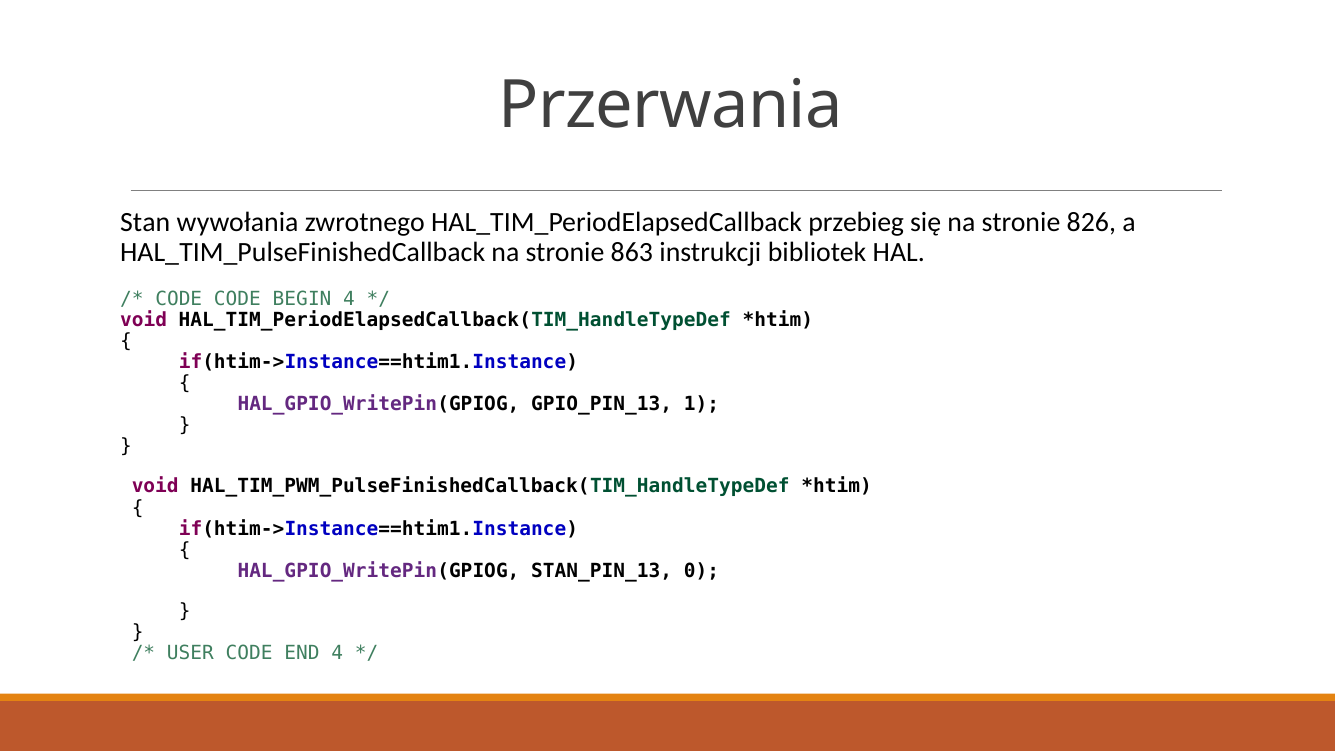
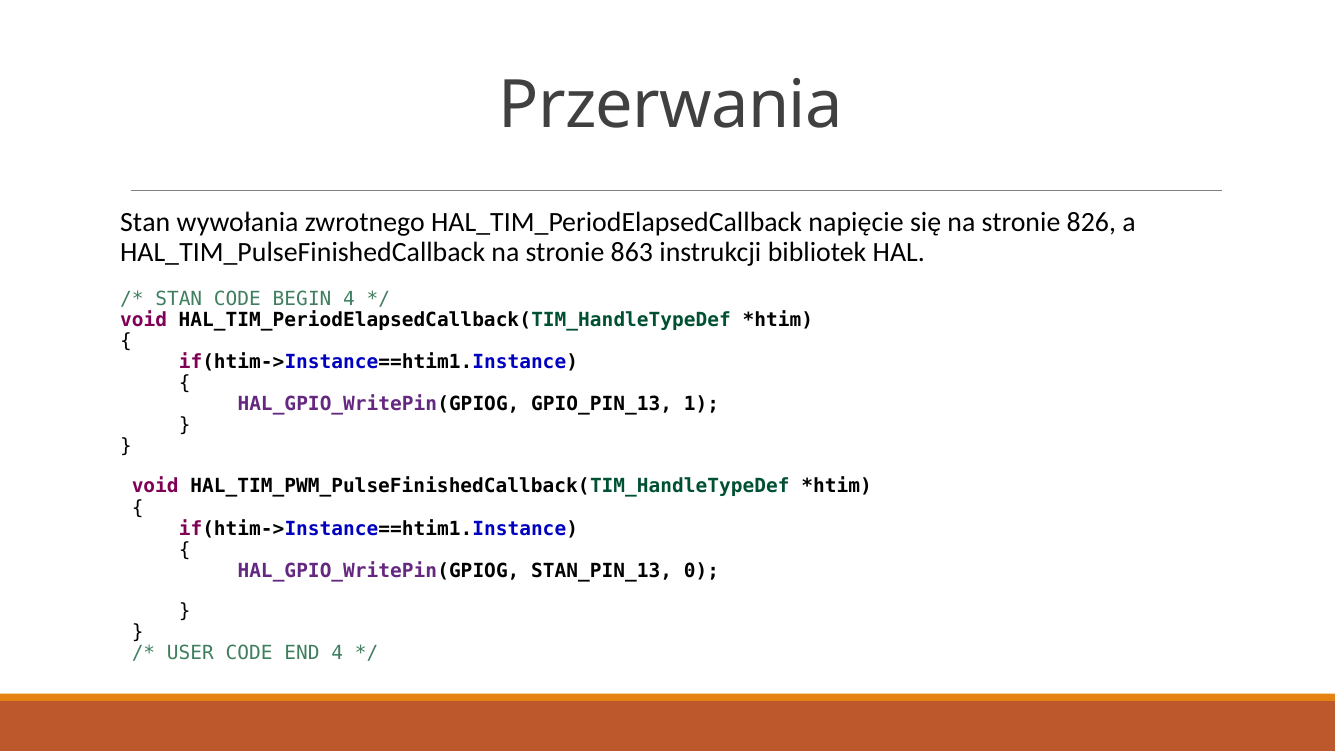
przebieg: przebieg -> napięcie (856, 222)
CODE: CODE -> STAN (179, 299)
